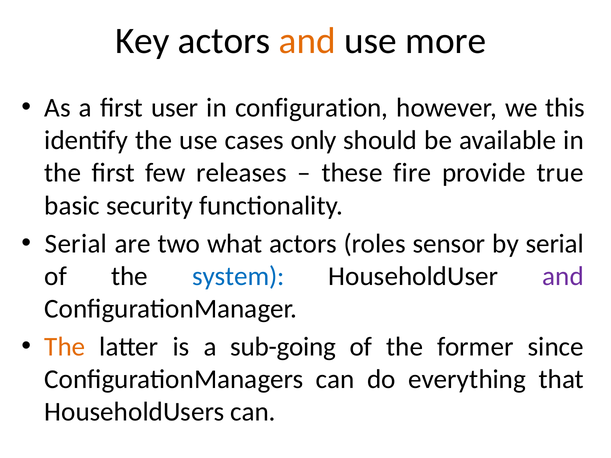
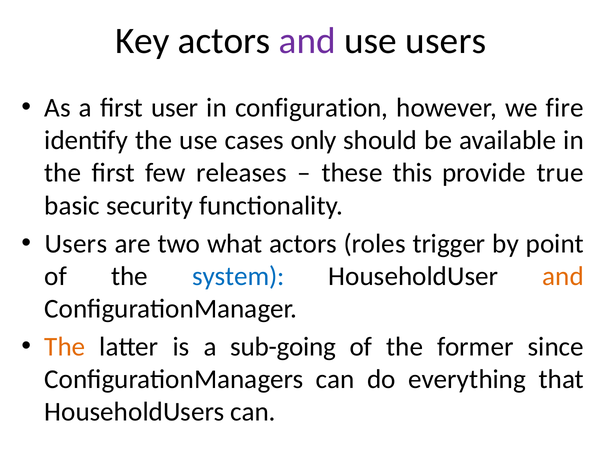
and colour: orange -> purple (307, 41)
use more: more -> users (446, 41)
this: this -> fire (565, 108)
fire: fire -> this (412, 173)
Serial: Serial -> Users (76, 244)
sensor: sensor -> trigger (449, 244)
by serial: serial -> point (555, 244)
and colour: purple -> orange (563, 276)
